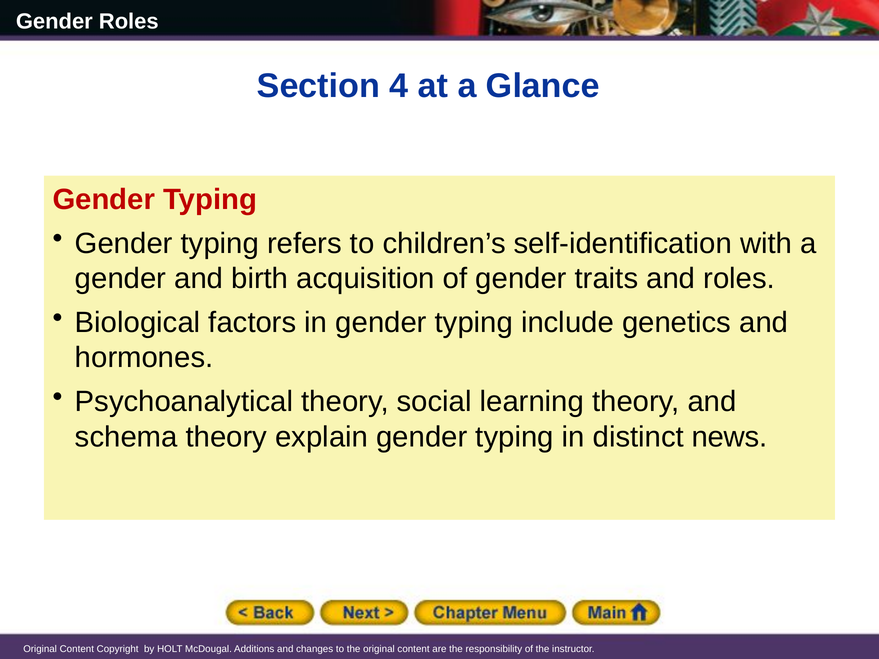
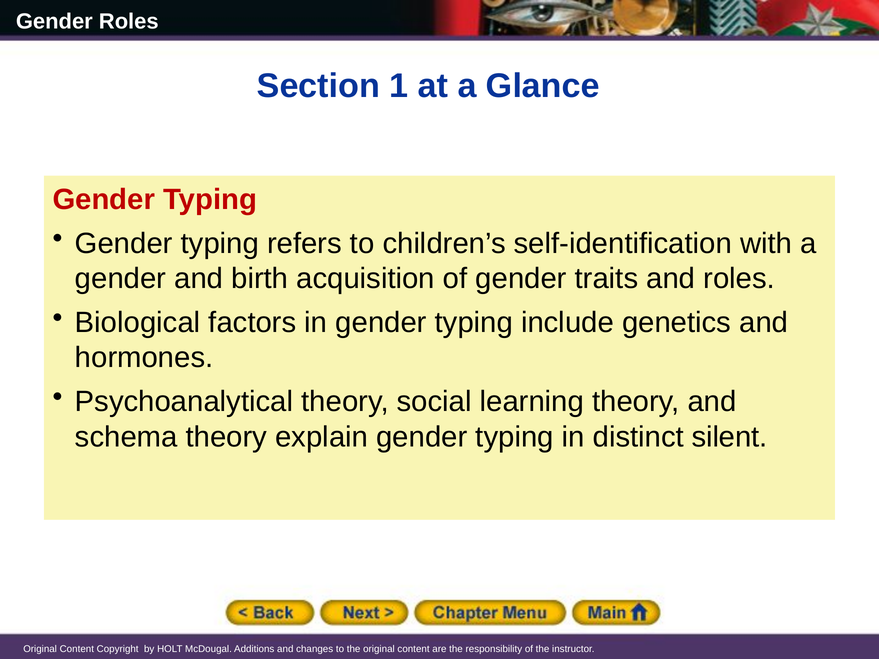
4: 4 -> 1 (399, 86)
news: news -> silent (730, 437)
